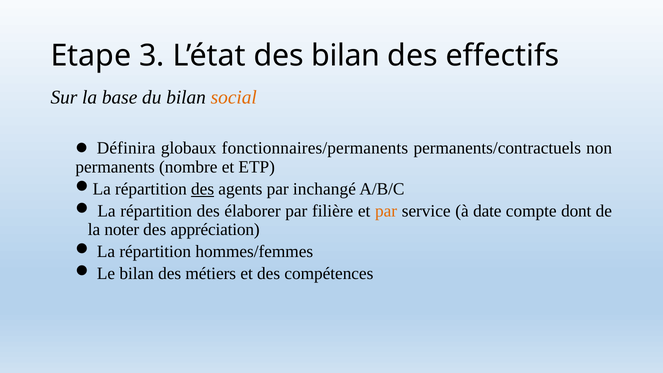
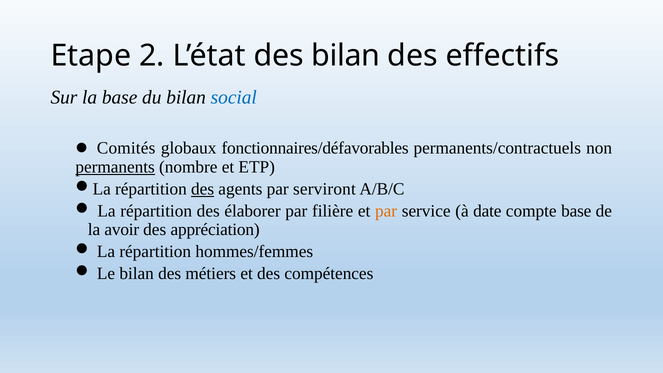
3: 3 -> 2 (152, 56)
social colour: orange -> blue (234, 97)
Définira: Définira -> Comités (126, 148)
fonctionnaires/permanents: fonctionnaires/permanents -> fonctionnaires/défavorables (315, 148)
permanents underline: none -> present (115, 167)
inchangé: inchangé -> serviront (324, 189)
compte dont: dont -> base (576, 211)
noter: noter -> avoir (122, 230)
